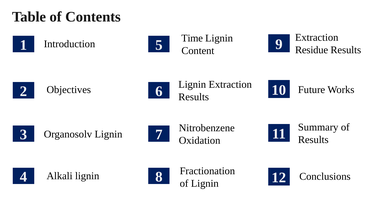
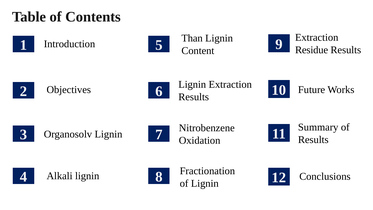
Time: Time -> Than (192, 38)
